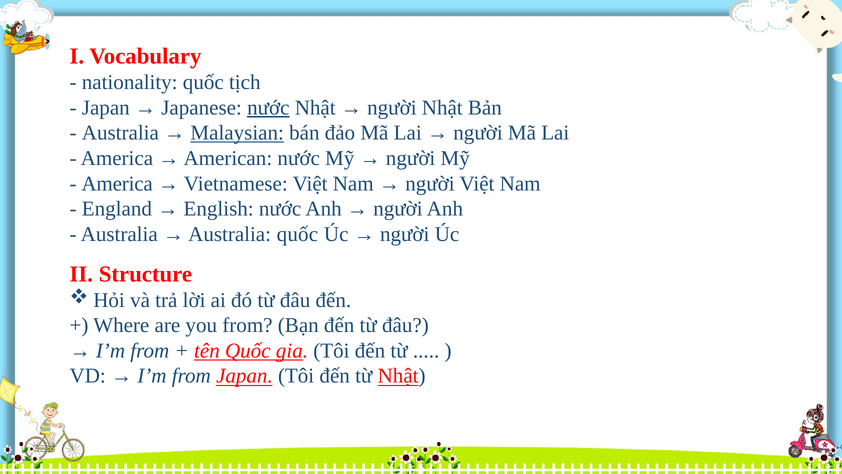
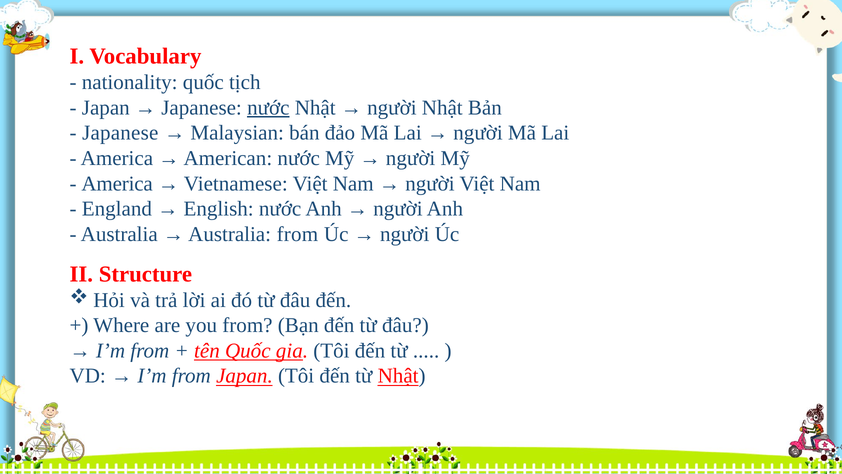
Australia: Australia -> Japanese (120, 133)
Malaysian underline: present -> none (237, 133)
Australia quốc: quốc -> from (297, 234)
